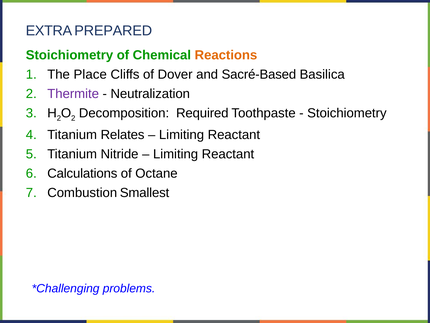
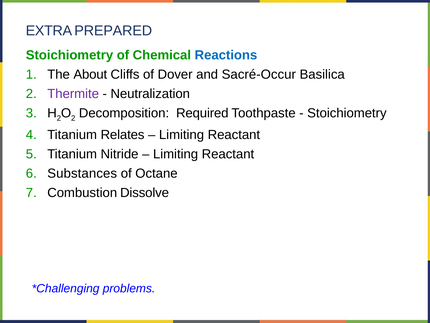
Reactions colour: orange -> blue (226, 55)
Place: Place -> About (90, 74)
Sacré-Based: Sacré-Based -> Sacré-Occur (259, 74)
Calculations: Calculations -> Substances (82, 173)
Smallest: Smallest -> Dissolve (145, 193)
